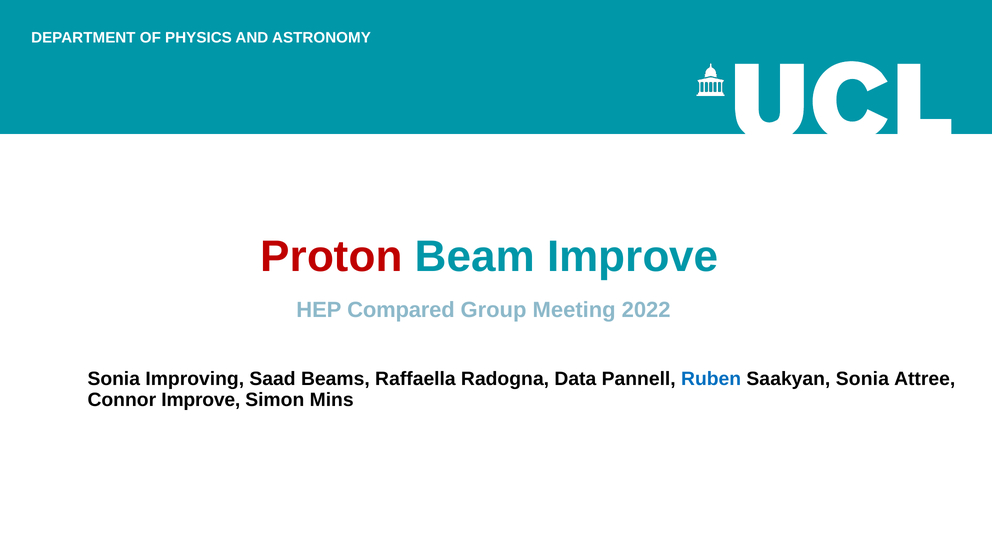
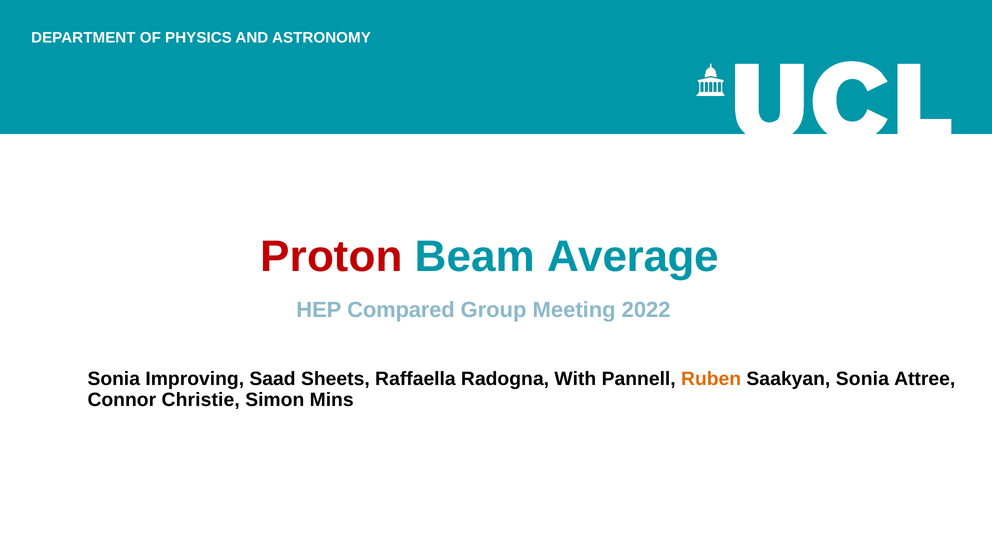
Beam Improve: Improve -> Average (633, 257)
Beams: Beams -> Sheets (335, 379)
Data: Data -> With (575, 379)
Ruben colour: blue -> orange (711, 379)
Connor Improve: Improve -> Christie (201, 400)
